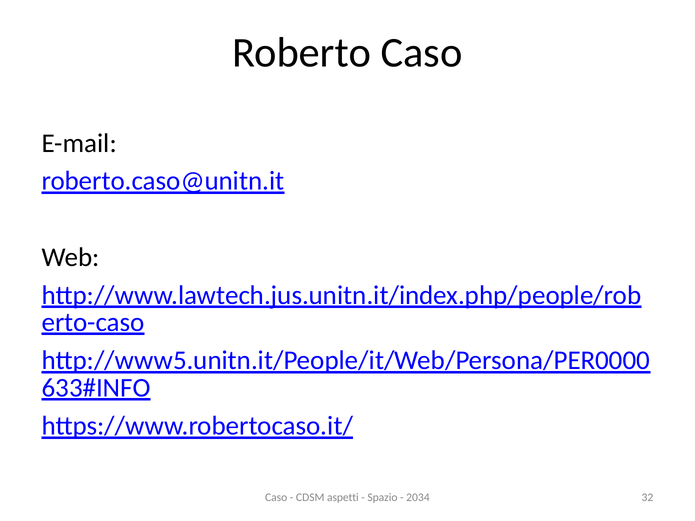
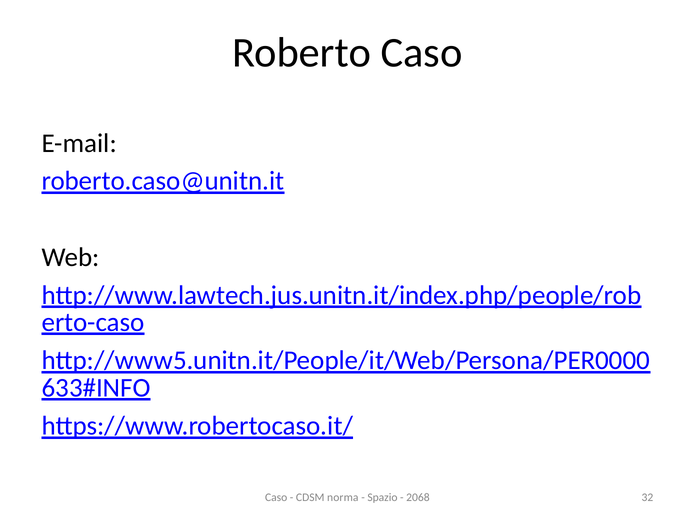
aspetti: aspetti -> norma (343, 498)
2034: 2034 -> 2068 (418, 498)
